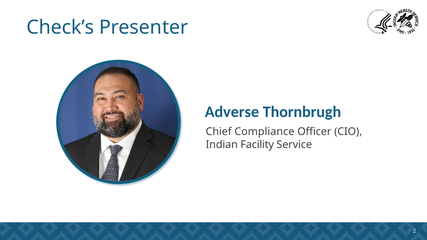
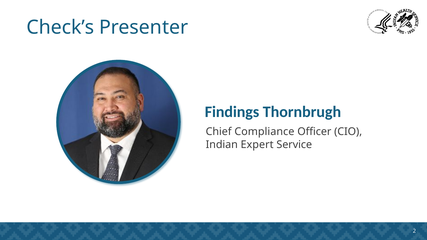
Adverse: Adverse -> Findings (232, 112)
Facility: Facility -> Expert (257, 145)
